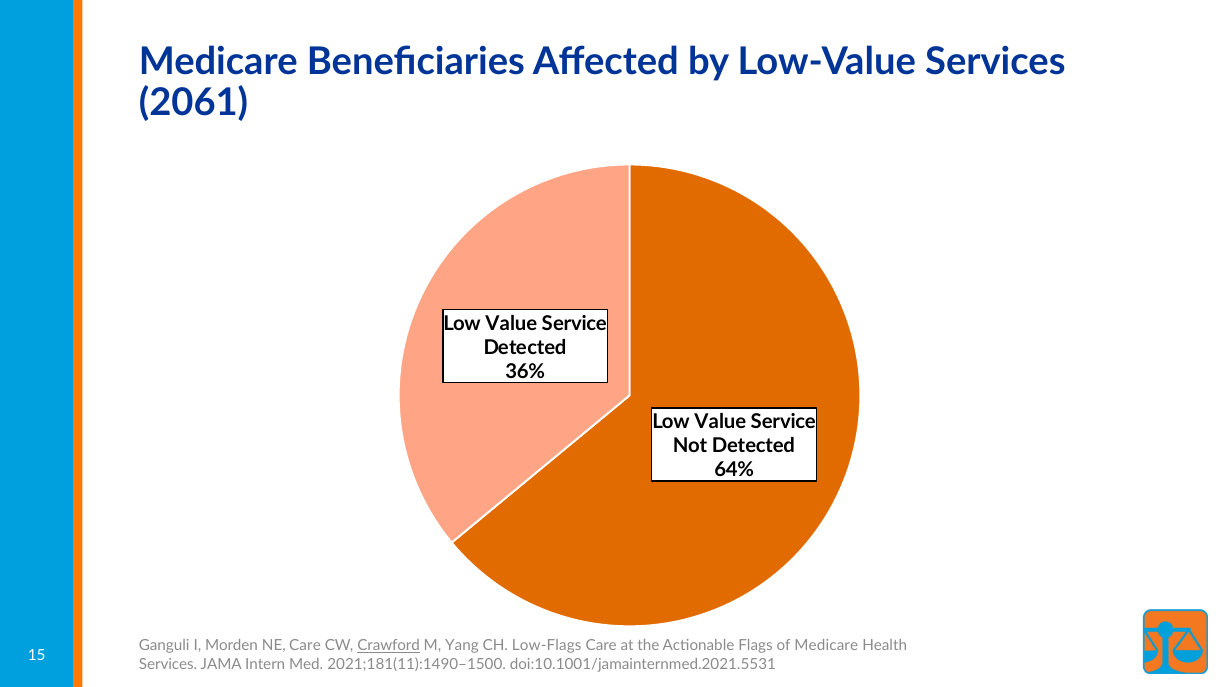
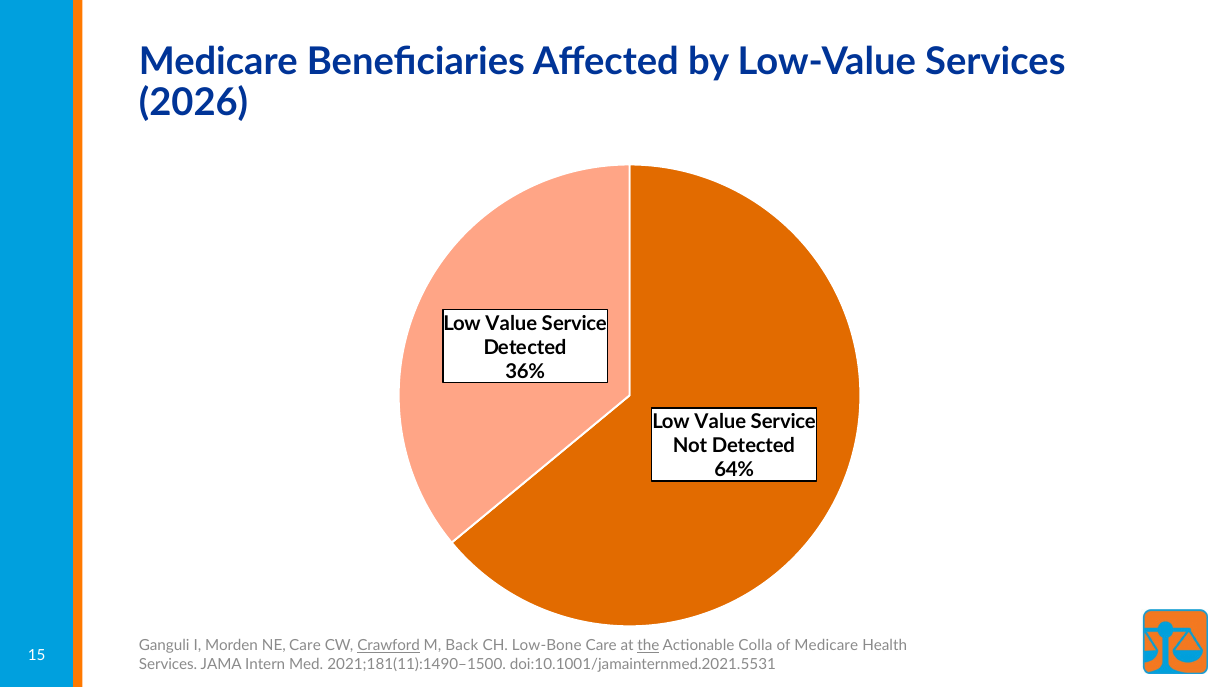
2061: 2061 -> 2026 (194, 103)
Yang: Yang -> Back (462, 646)
Low-Flags: Low-Flags -> Low-Bone (547, 646)
the underline: none -> present (648, 646)
Flags: Flags -> Colla (755, 646)
